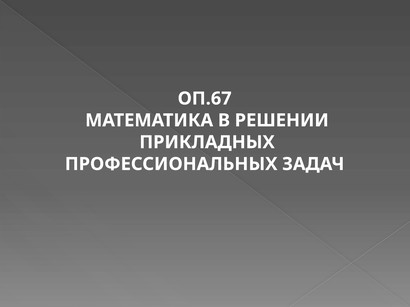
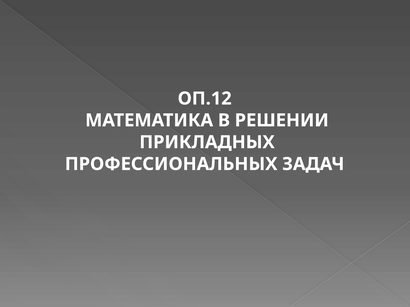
ОП.67: ОП.67 -> ОП.12 (205, 99)
